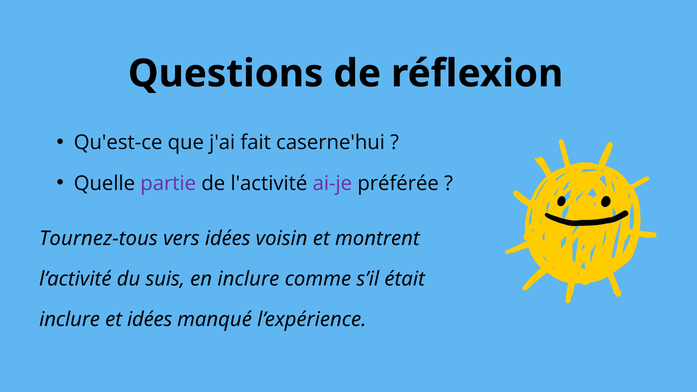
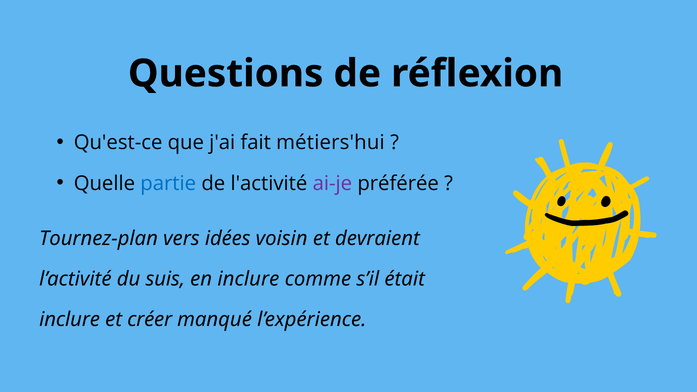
caserne'hui: caserne'hui -> métiers'hui (330, 143)
partie colour: purple -> blue (168, 183)
Tournez-tous: Tournez-tous -> Tournez-plan (99, 239)
montrent: montrent -> devraient (377, 239)
et idées: idées -> créer (150, 320)
